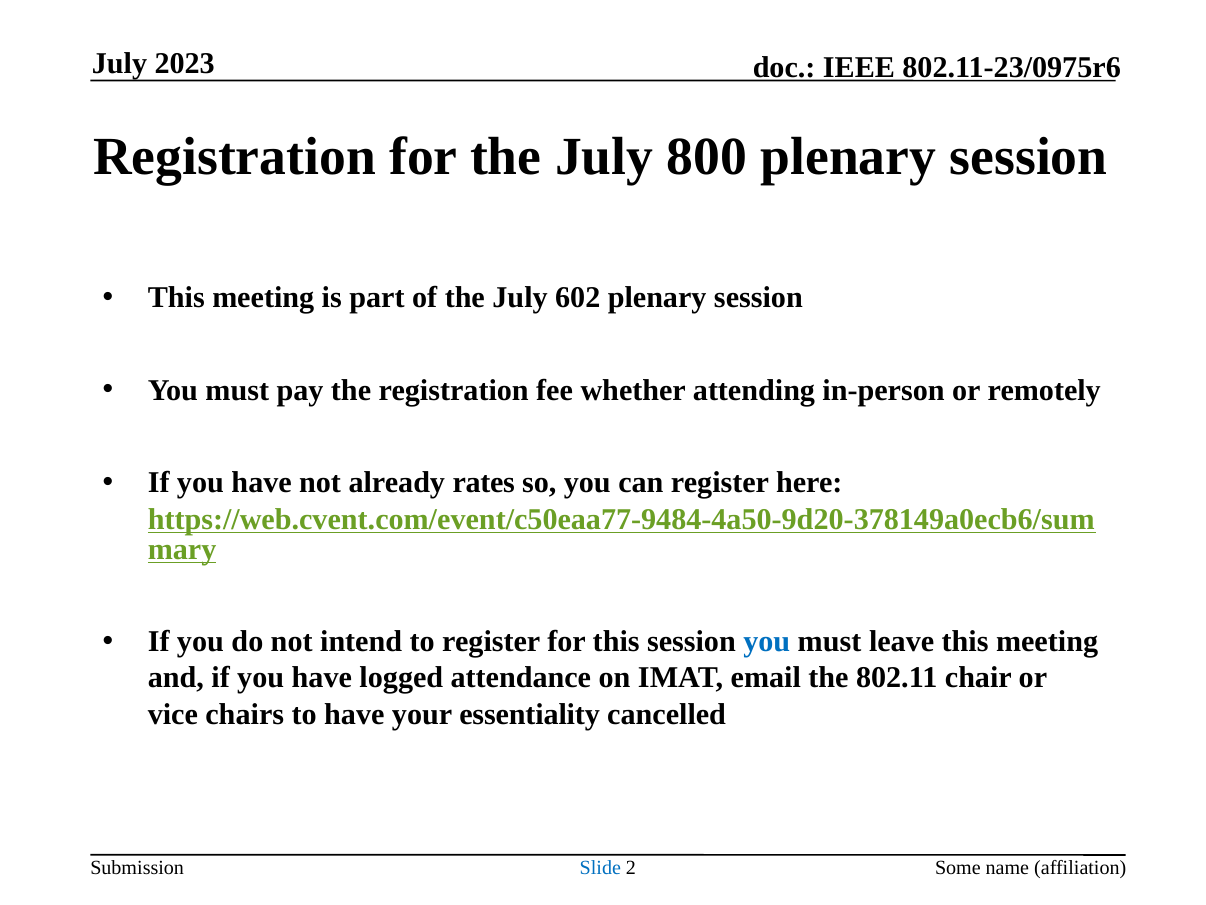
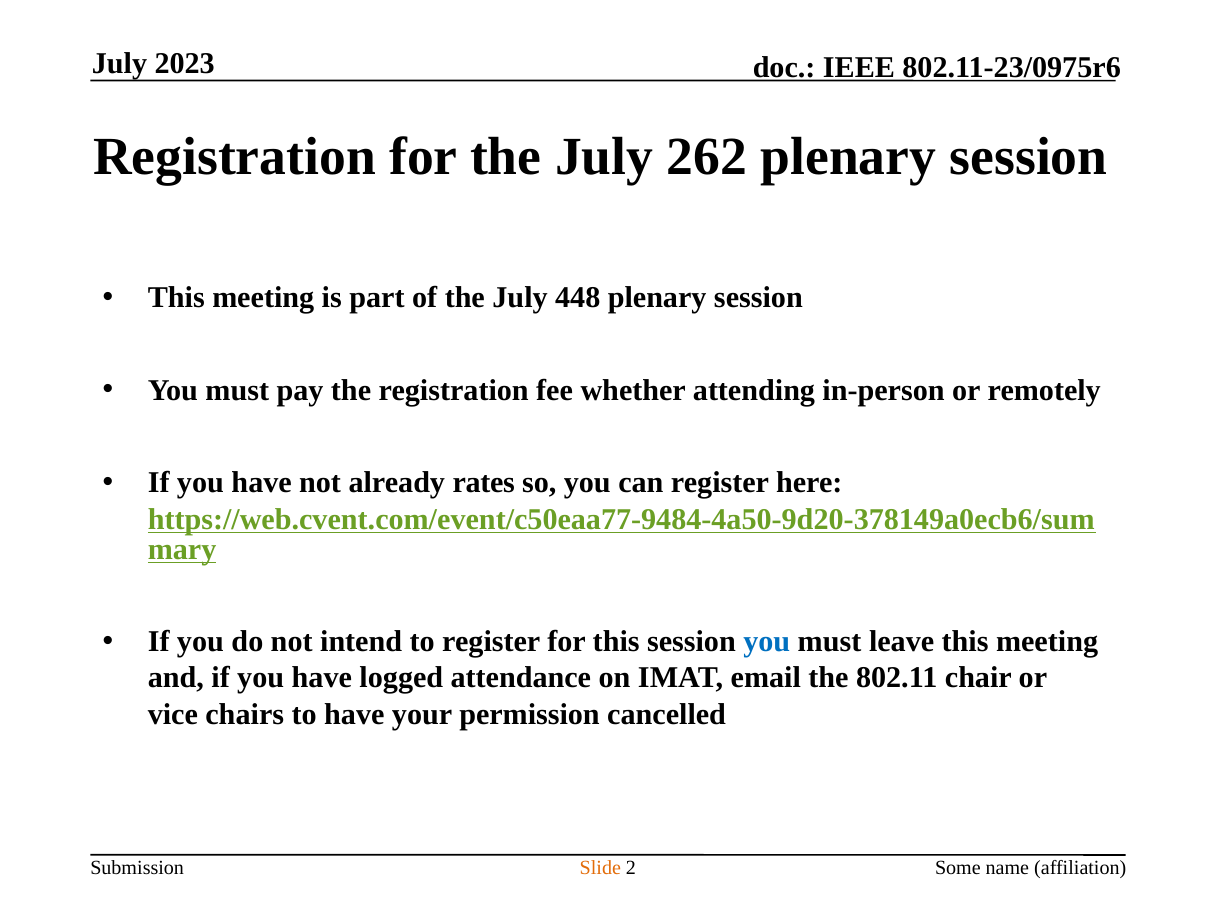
800: 800 -> 262 (707, 157)
602: 602 -> 448 (578, 298)
essentiality: essentiality -> permission (530, 714)
Slide colour: blue -> orange (600, 867)
